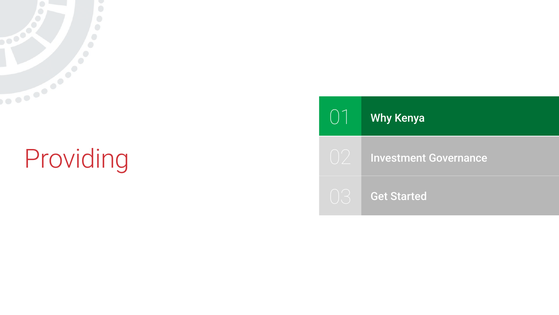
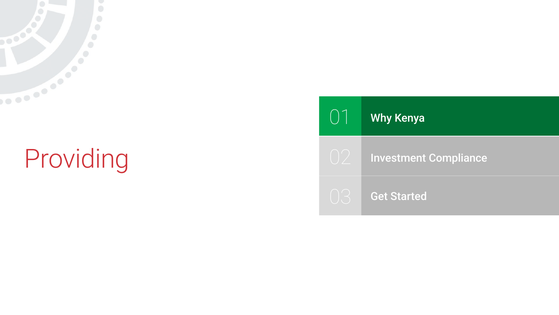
Governance: Governance -> Compliance (458, 158)
